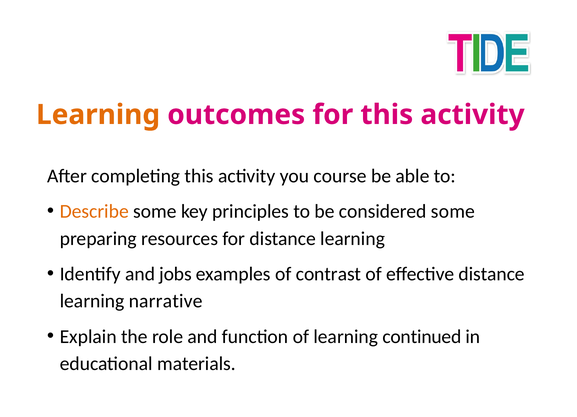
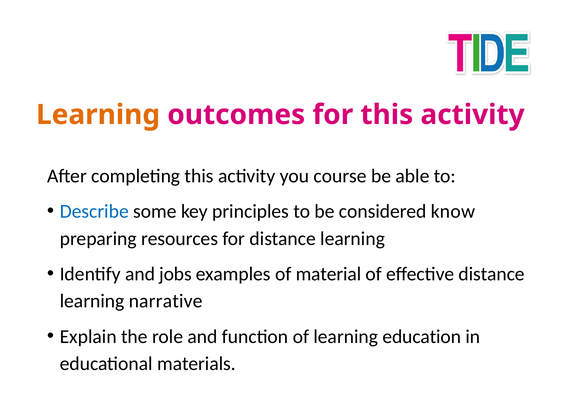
Describe colour: orange -> blue (94, 212)
considered some: some -> know (453, 212)
contrast: contrast -> material (329, 274)
continued: continued -> education (422, 337)
